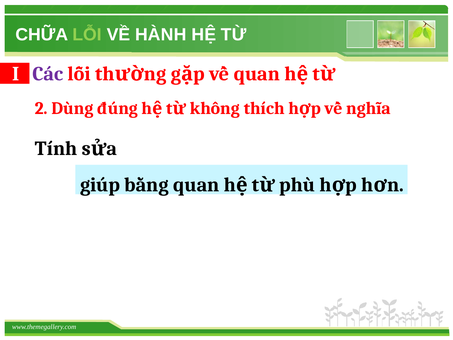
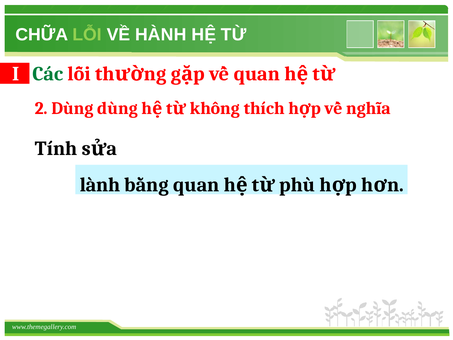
Các colour: purple -> green (48, 74)
Dùng đúng: đúng -> dùng (118, 108)
giúp: giúp -> lành (100, 185)
